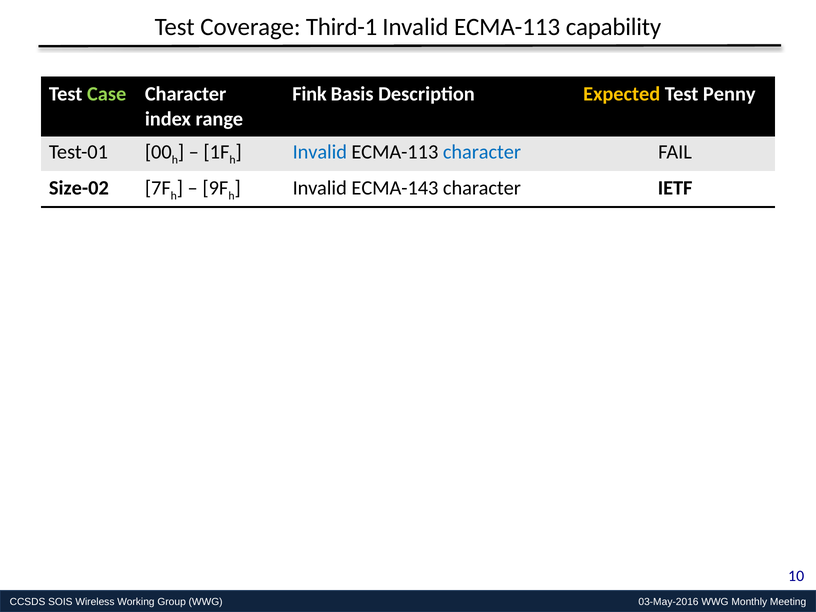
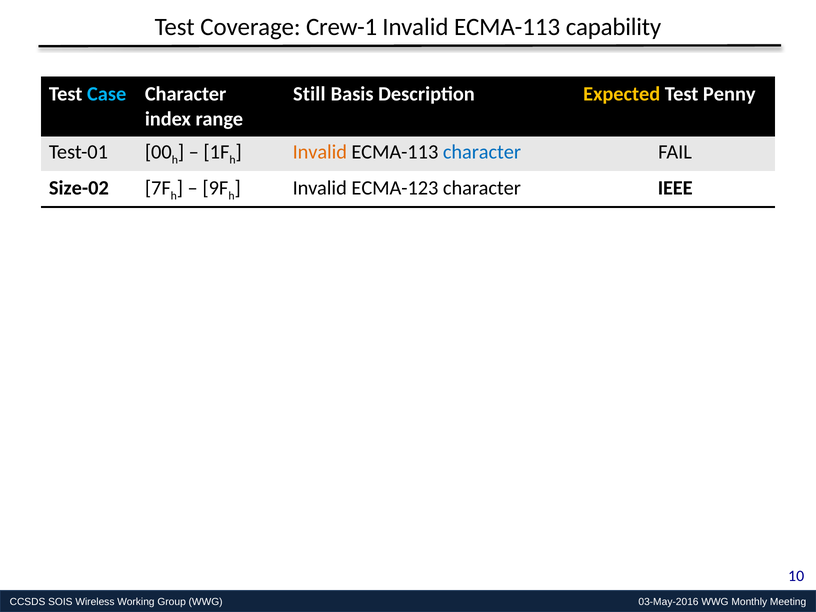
Third-1: Third-1 -> Crew-1 (342, 27)
Case colour: light green -> light blue (107, 94)
Fink: Fink -> Still (309, 94)
Invalid colour: blue -> orange (320, 152)
ECMA-143: ECMA-143 -> ECMA-123 (395, 188)
IETF: IETF -> IEEE (675, 188)
